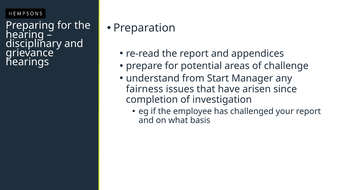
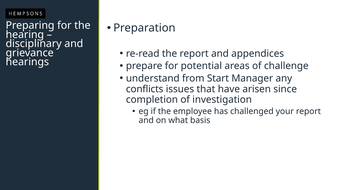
fairness: fairness -> conflicts (145, 89)
